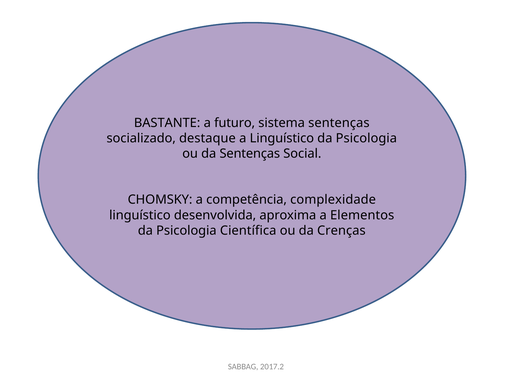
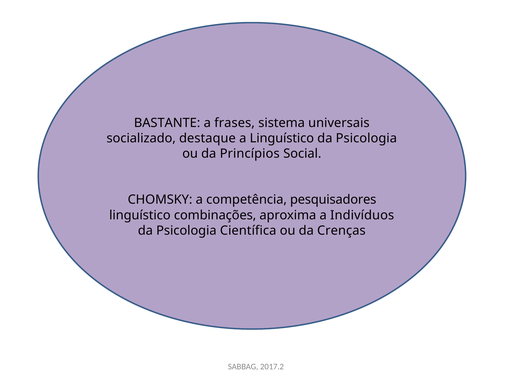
futuro: futuro -> frases (235, 123)
sistema sentenças: sentenças -> universais (339, 123)
da Sentenças: Sentenças -> Princípios (250, 154)
complexidade: complexidade -> pesquisadores (333, 200)
desenvolvida: desenvolvida -> combinações (215, 215)
Elementos: Elementos -> Indivíduos (362, 215)
